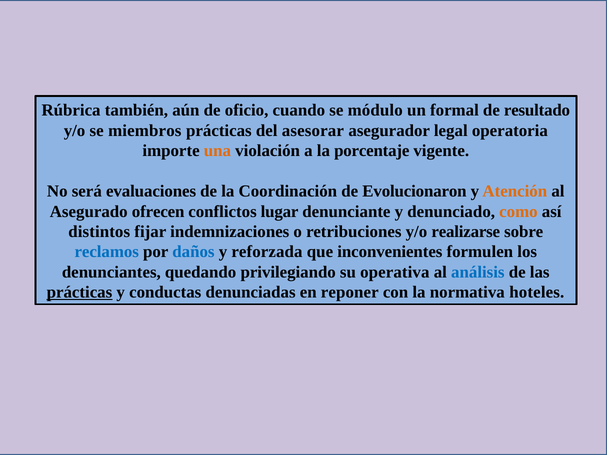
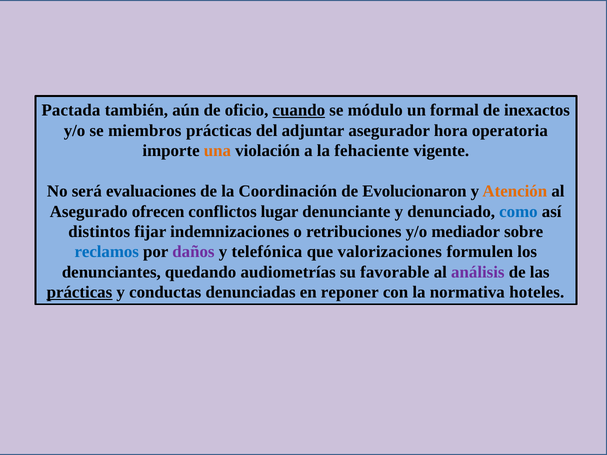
Rúbrica: Rúbrica -> Pactada (71, 110)
cuando underline: none -> present (299, 110)
resultado: resultado -> inexactos (537, 110)
asesorar: asesorar -> adjuntar (313, 131)
legal: legal -> hora (451, 131)
porcentaje: porcentaje -> fehaciente (372, 151)
como colour: orange -> blue (518, 212)
realizarse: realizarse -> mediador (466, 232)
daños colour: blue -> purple (193, 252)
reforzada: reforzada -> telefónica (267, 252)
inconvenientes: inconvenientes -> valorizaciones (390, 252)
privilegiando: privilegiando -> audiometrías (288, 272)
operativa: operativa -> favorable (395, 272)
análisis colour: blue -> purple (478, 272)
